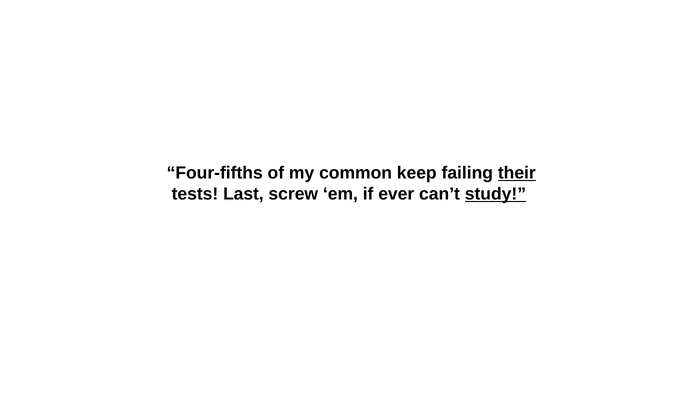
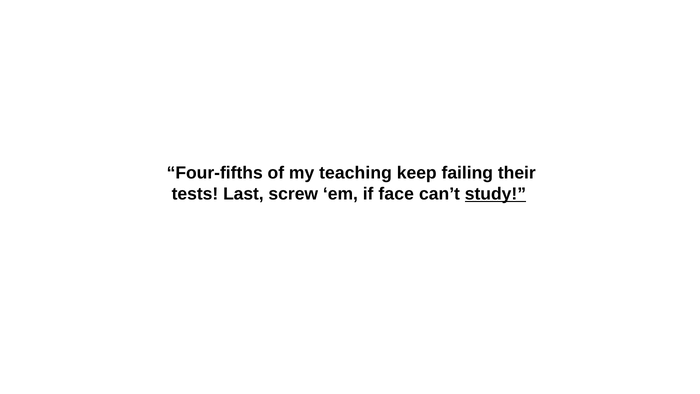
common: common -> teaching (355, 173)
their underline: present -> none (517, 173)
ever: ever -> face (396, 194)
